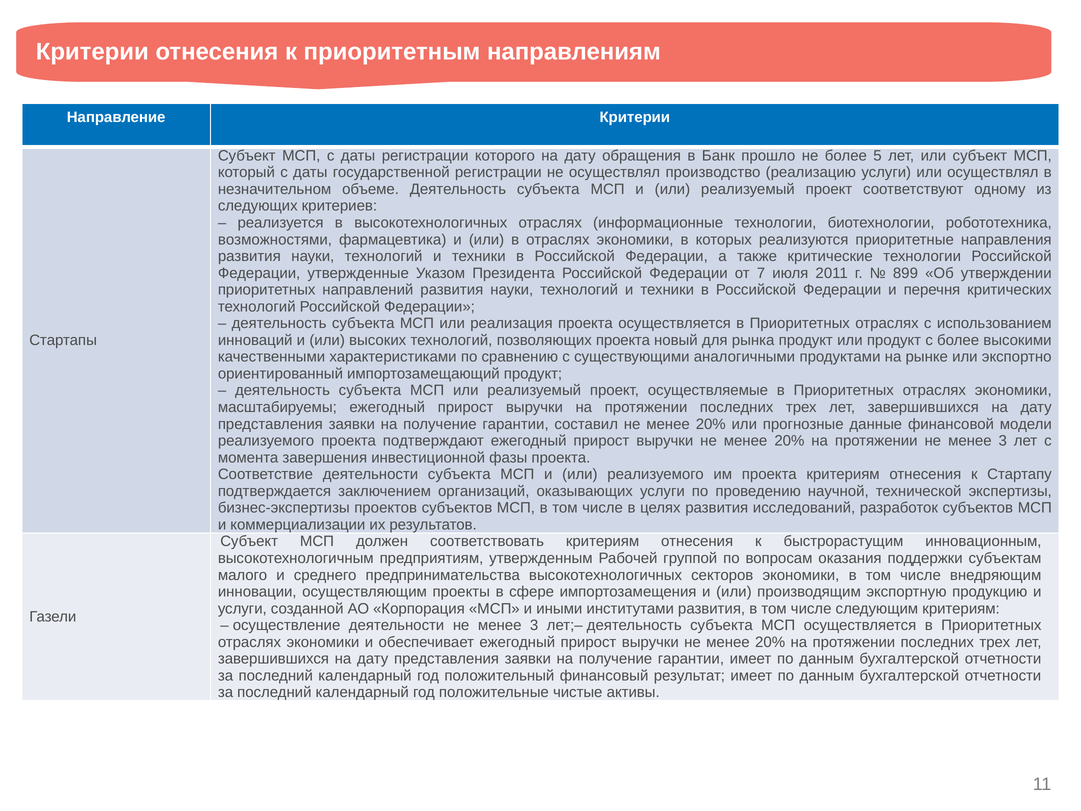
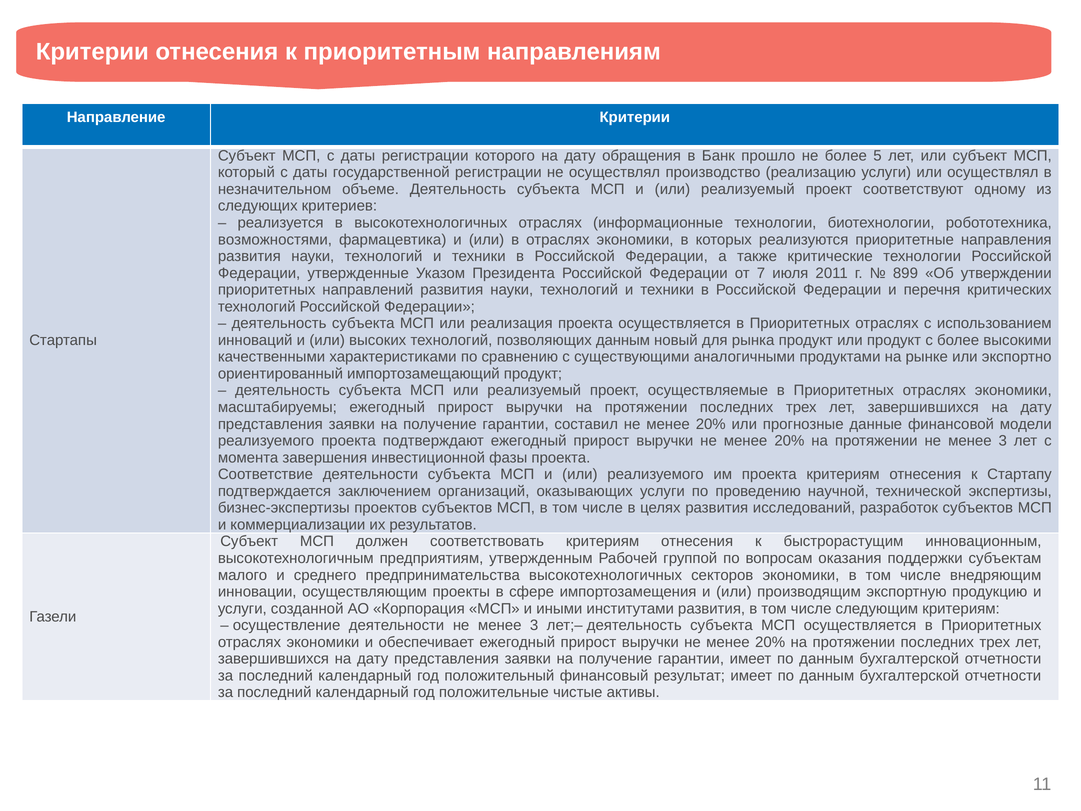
позволяющих проекта: проекта -> данным (623, 340)
